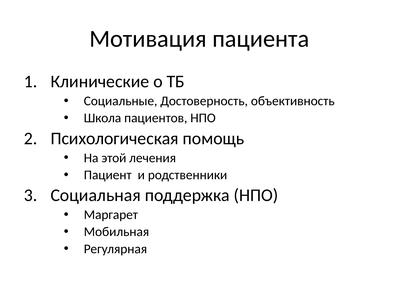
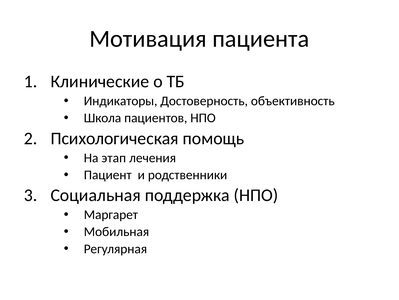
Социальные: Социальные -> Индикаторы (121, 101)
этой: этой -> этап (114, 157)
